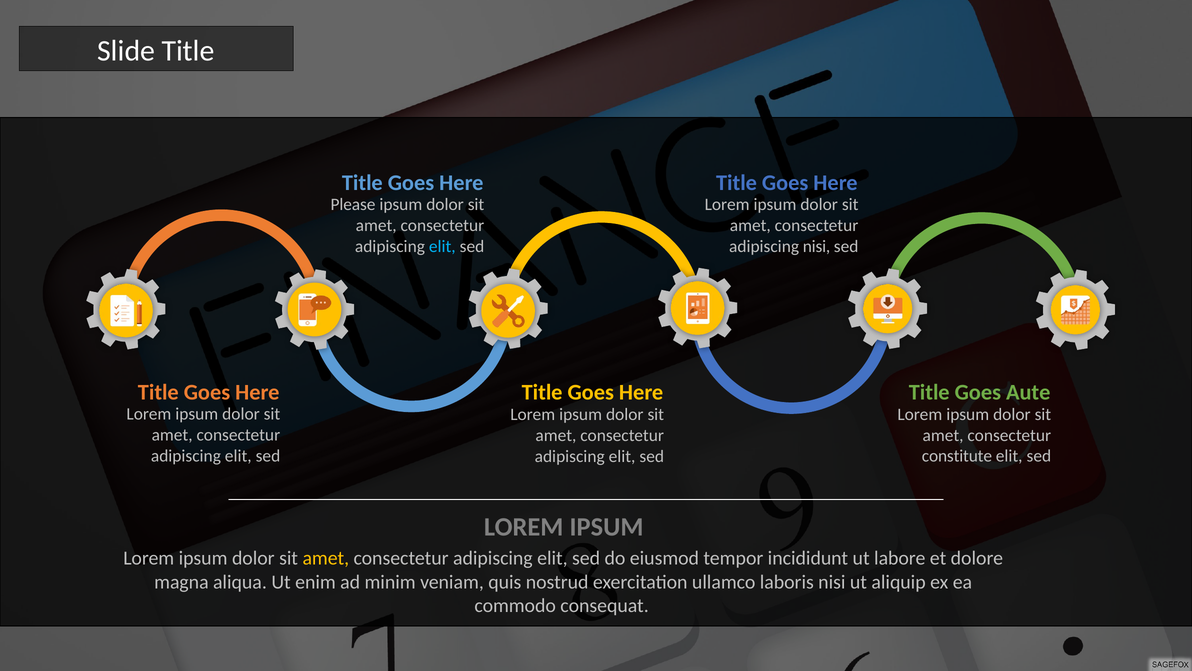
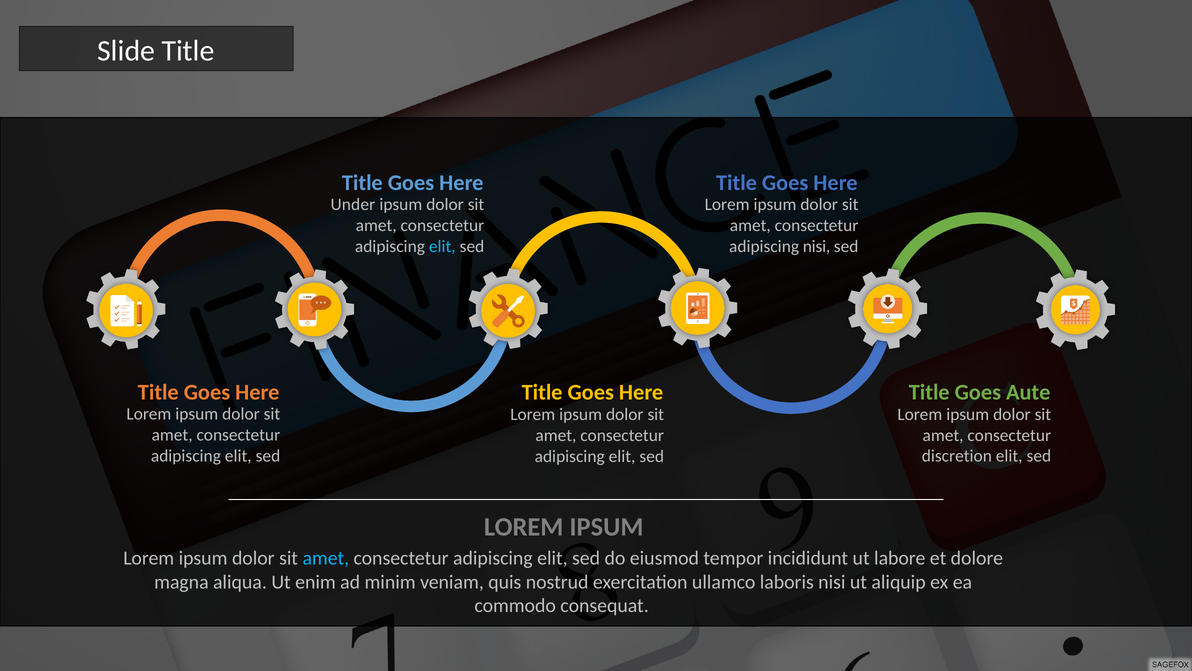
Please: Please -> Under (353, 205)
constitute: constitute -> discretion (957, 456)
amet colour: yellow -> light blue (326, 558)
